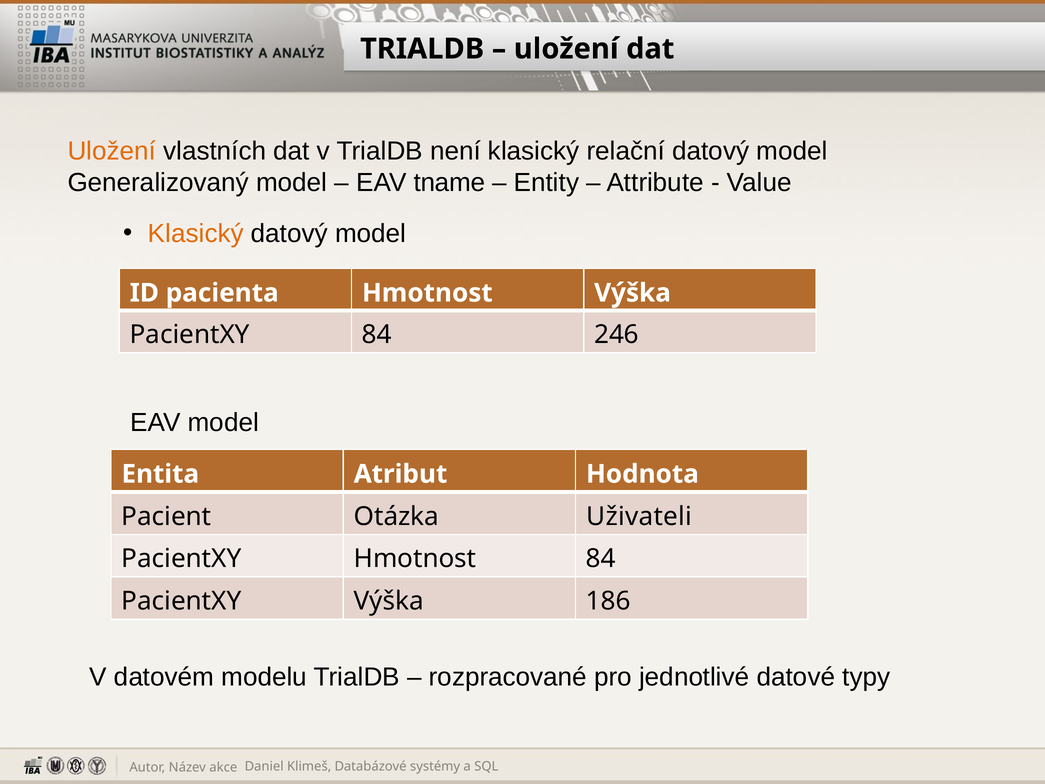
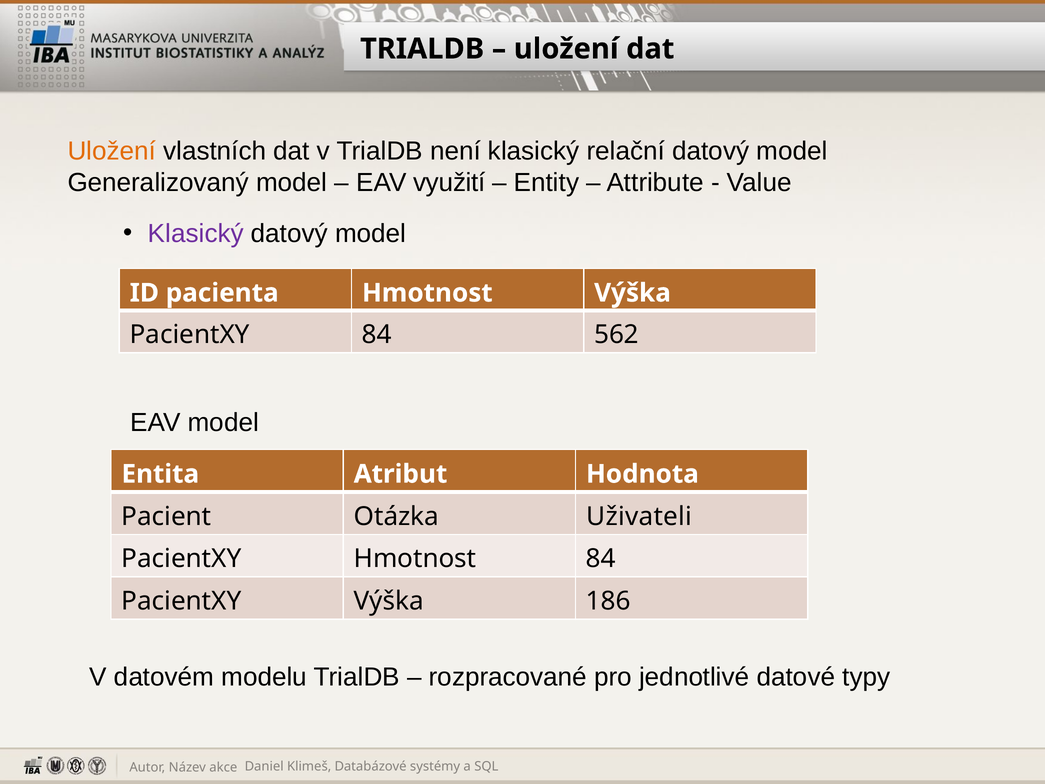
tname: tname -> využití (449, 182)
Klasický colour: orange -> purple (196, 233)
246: 246 -> 562 (616, 335)
